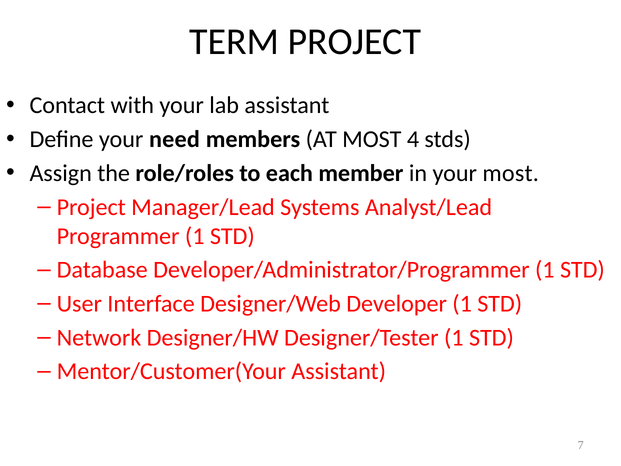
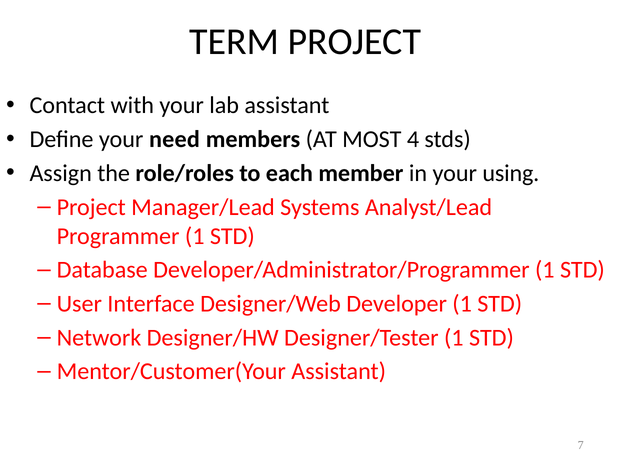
your most: most -> using (511, 173)
